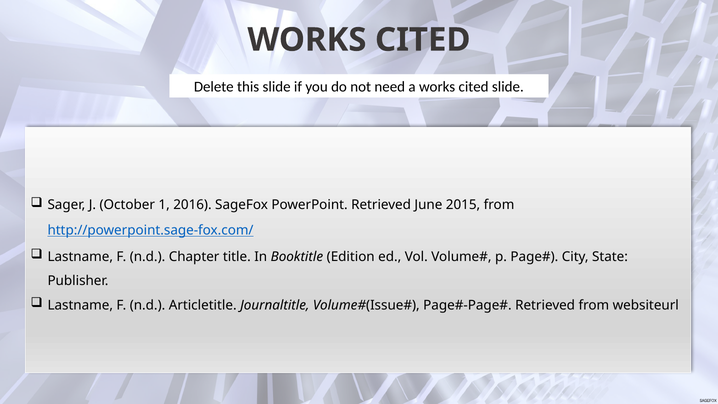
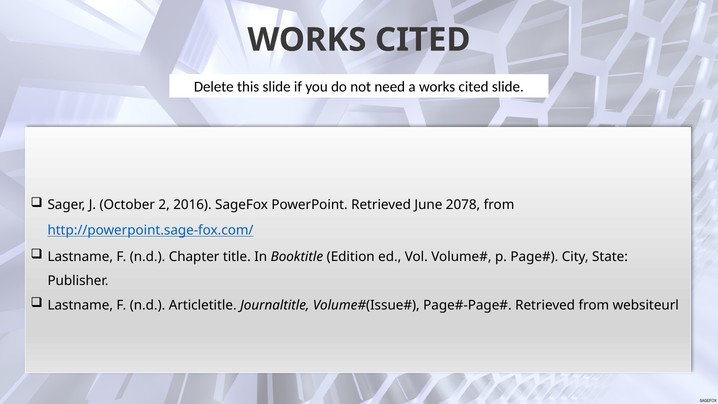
1: 1 -> 2 (164, 205)
2015: 2015 -> 2078 (463, 205)
